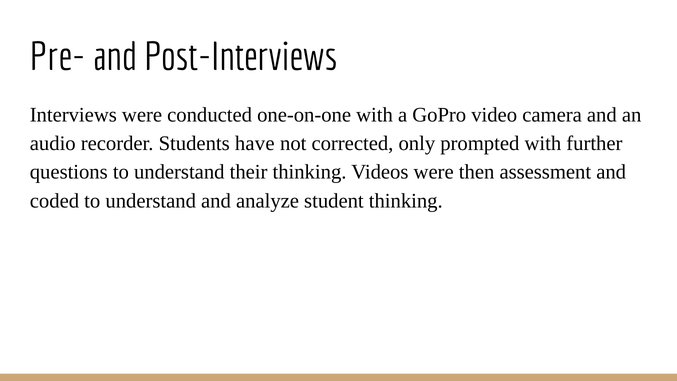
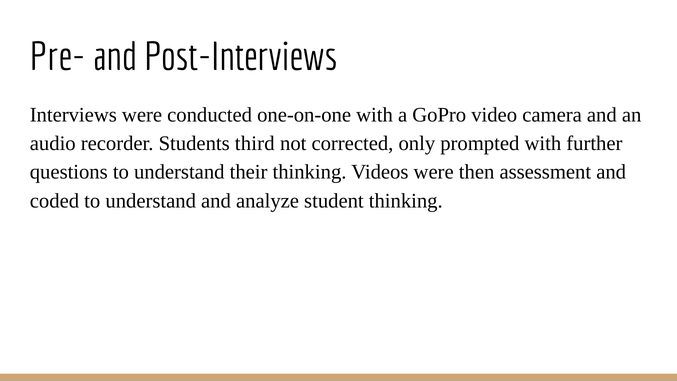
have: have -> third (255, 144)
